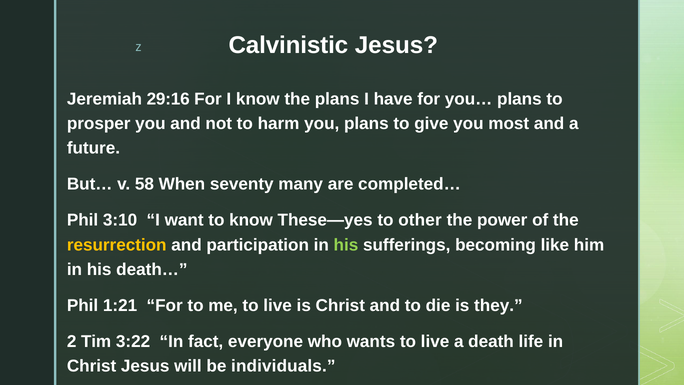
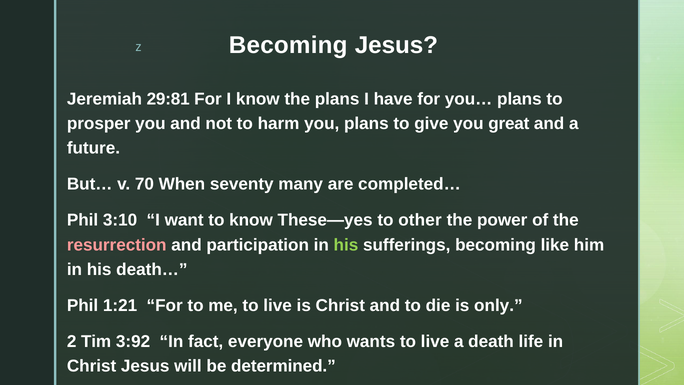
Calvinistic: Calvinistic -> Becoming (288, 45)
29:16: 29:16 -> 29:81 (168, 99)
most: most -> great (509, 123)
58: 58 -> 70 (144, 184)
resurrection colour: yellow -> pink (117, 245)
they: they -> only (498, 305)
3:22: 3:22 -> 3:92 (133, 341)
individuals: individuals -> determined (283, 366)
